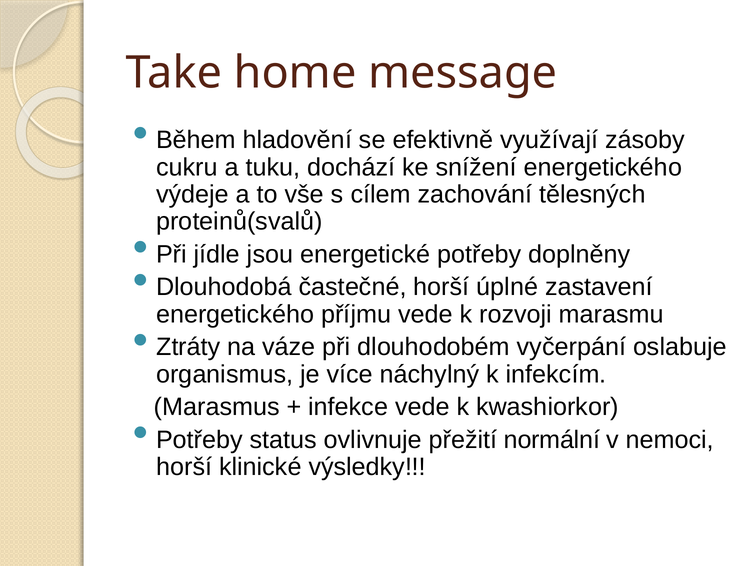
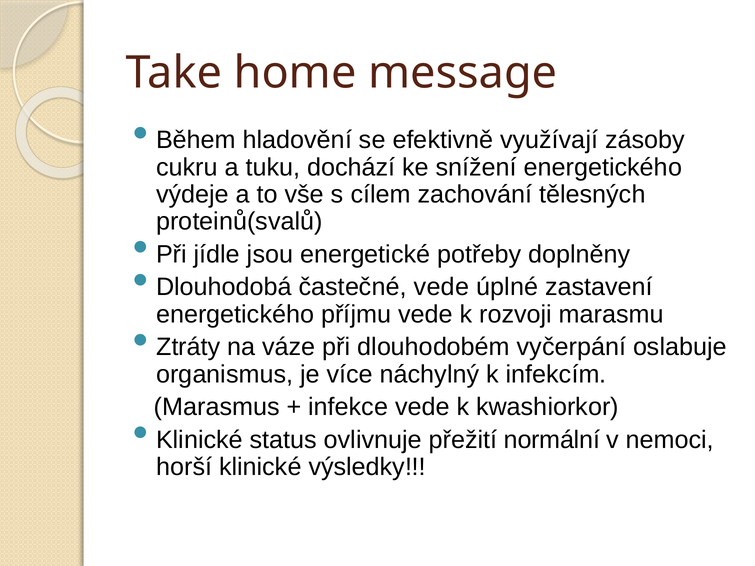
častečné horší: horší -> vede (441, 287)
Potřeby: Potřeby -> Klinické (199, 440)
